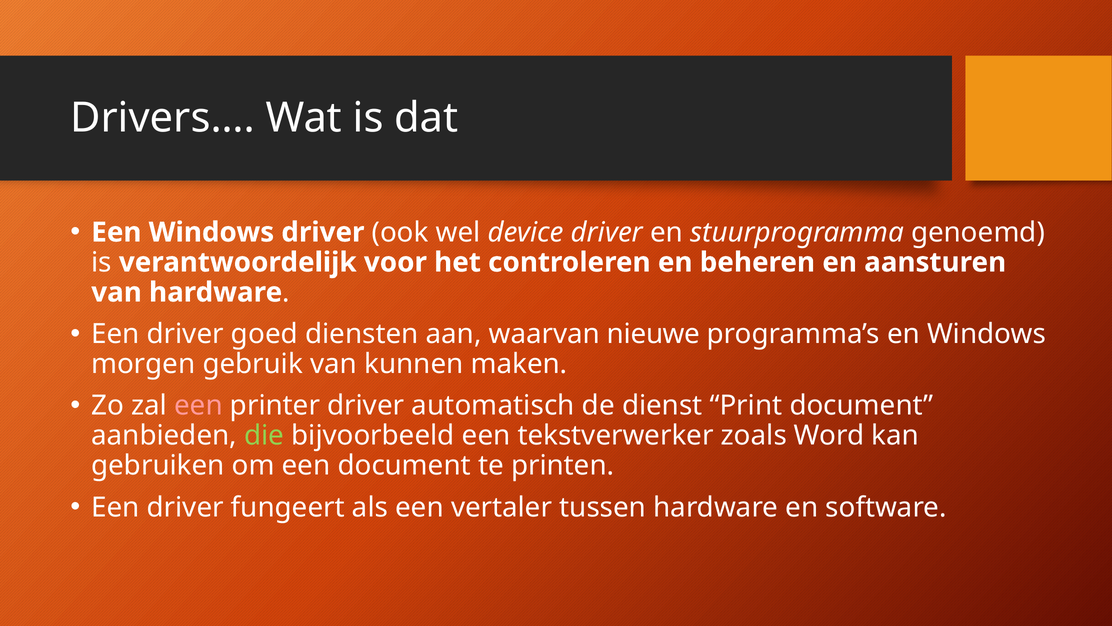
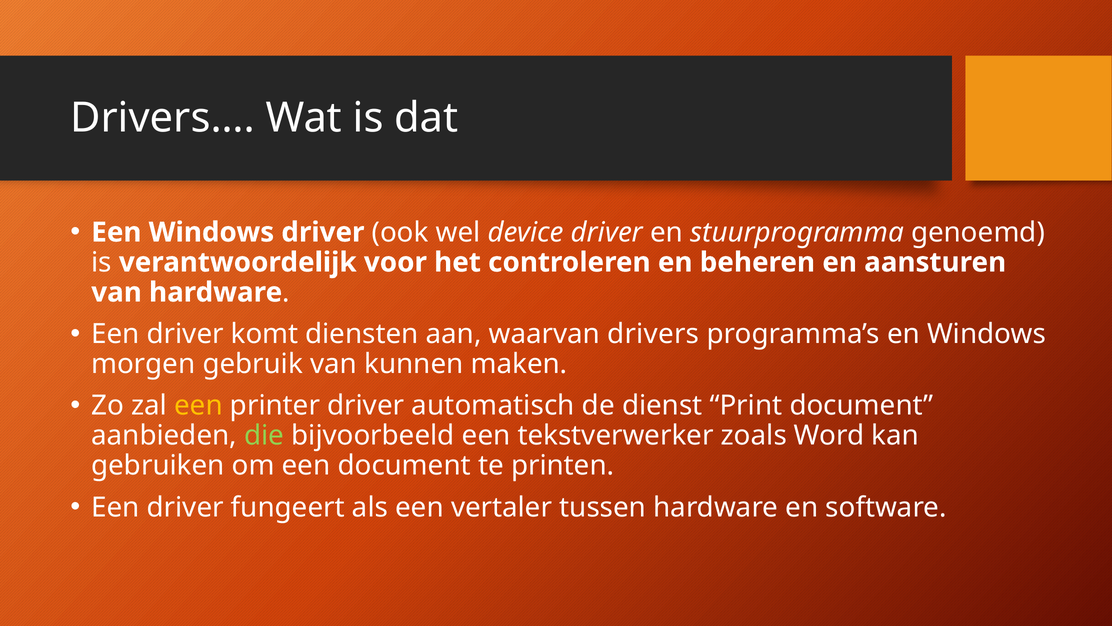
goed: goed -> komt (265, 334)
nieuwe: nieuwe -> drivers (653, 334)
een colour: pink -> yellow (198, 405)
